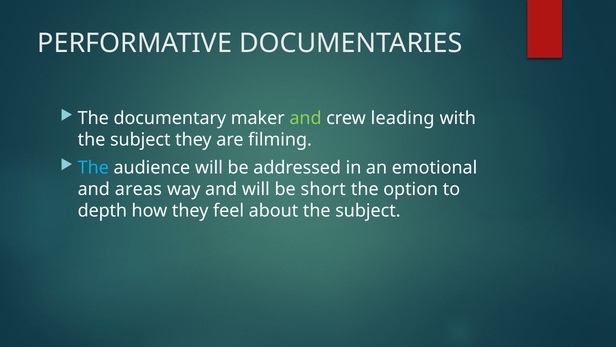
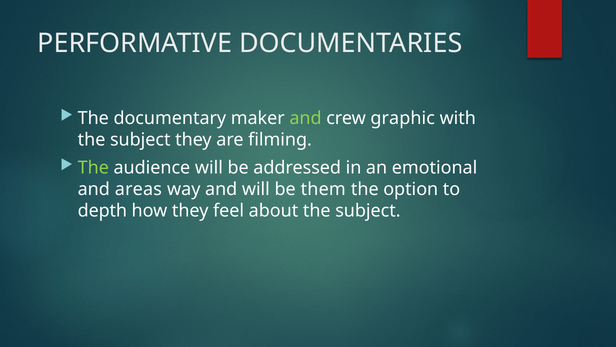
leading: leading -> graphic (403, 118)
The colour: light blue -> light green (93, 167)
short: short -> them (323, 189)
